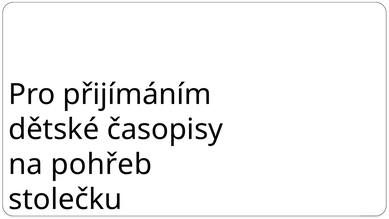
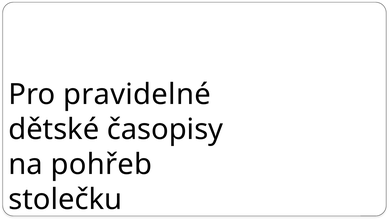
přijímáním: přijímáním -> pravidelné (137, 94)
